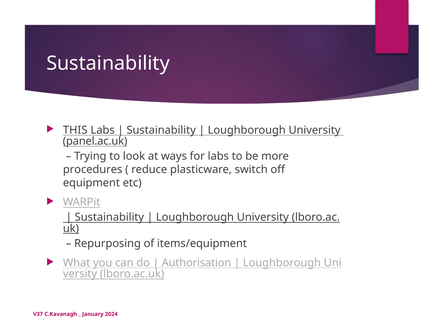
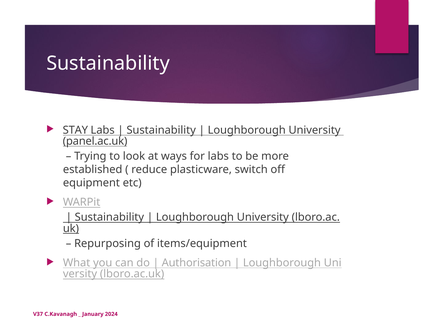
THIS: THIS -> STAY (75, 130)
procedures: procedures -> established (93, 170)
